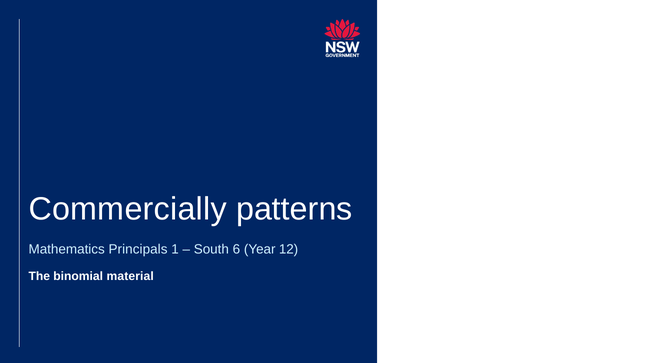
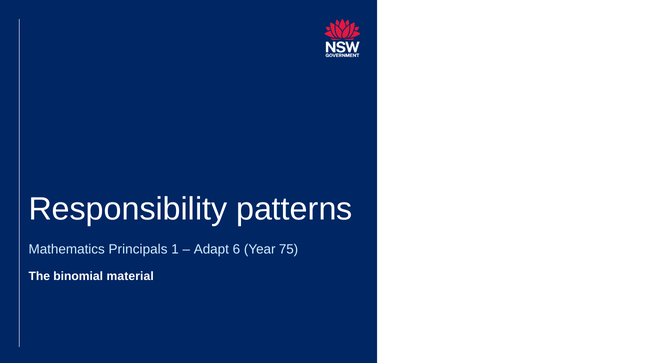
Commercially: Commercially -> Responsibility (128, 209)
South: South -> Adapt (211, 249)
12: 12 -> 75 (289, 249)
